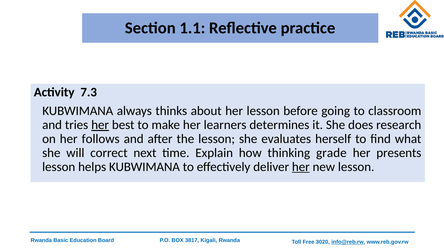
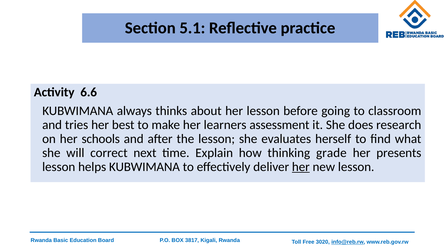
1.1: 1.1 -> 5.1 (192, 28)
7.3: 7.3 -> 6.6 (89, 92)
her underline: present -> none (100, 125)
determines: determines -> assessment (279, 125)
follows: follows -> schools (101, 139)
